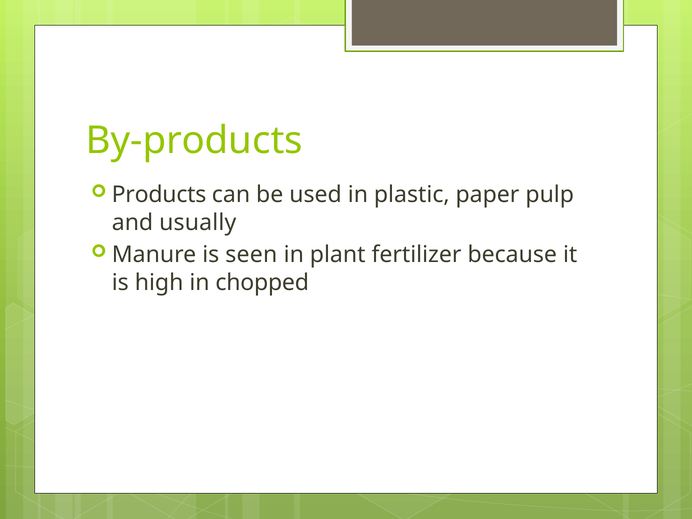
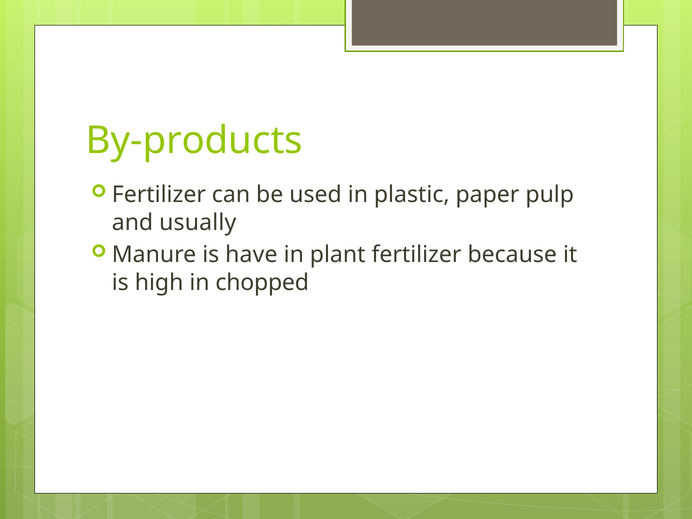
Products: Products -> Fertilizer (159, 195)
seen: seen -> have (251, 255)
